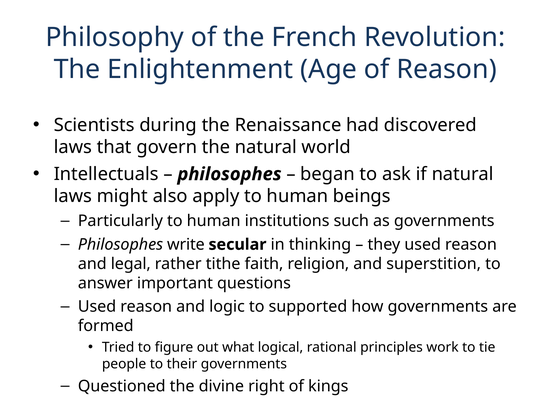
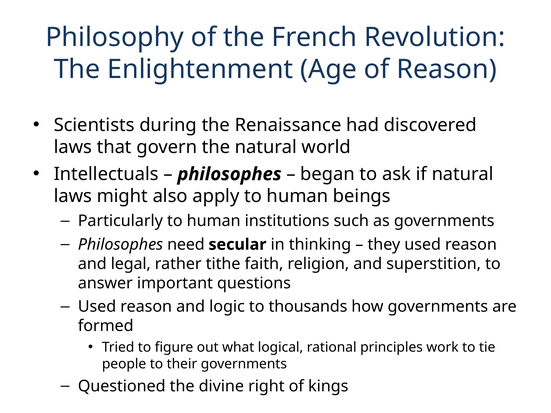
write: write -> need (186, 245)
supported: supported -> thousands (308, 307)
